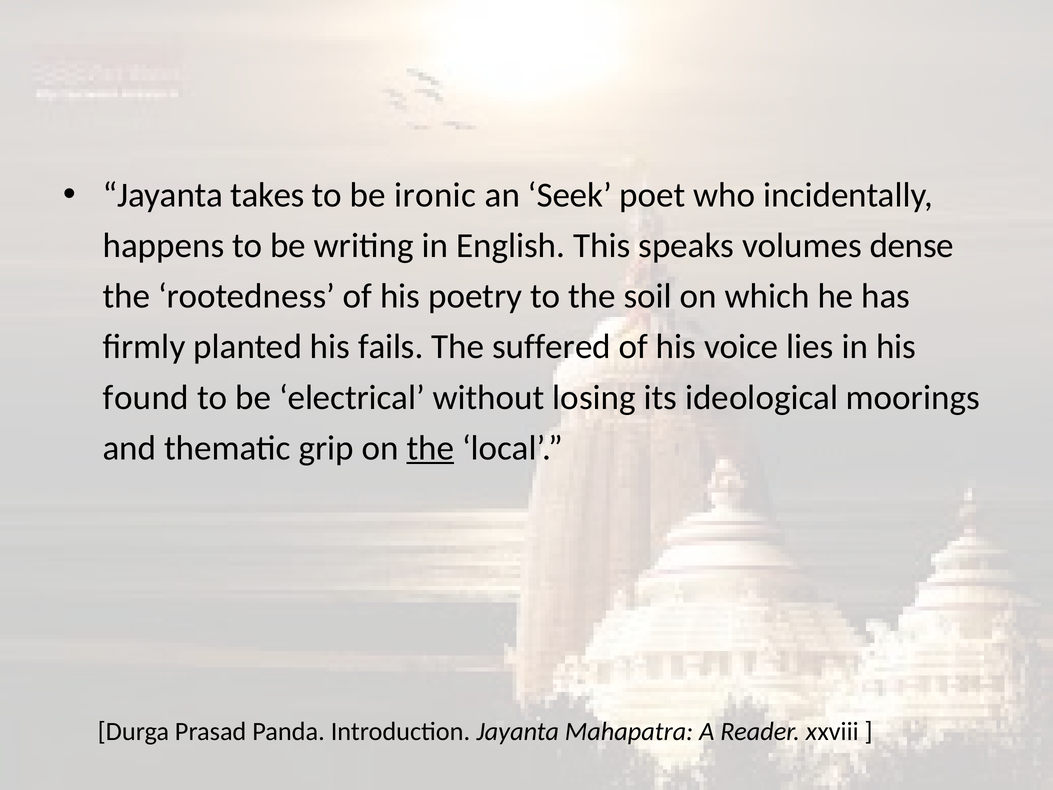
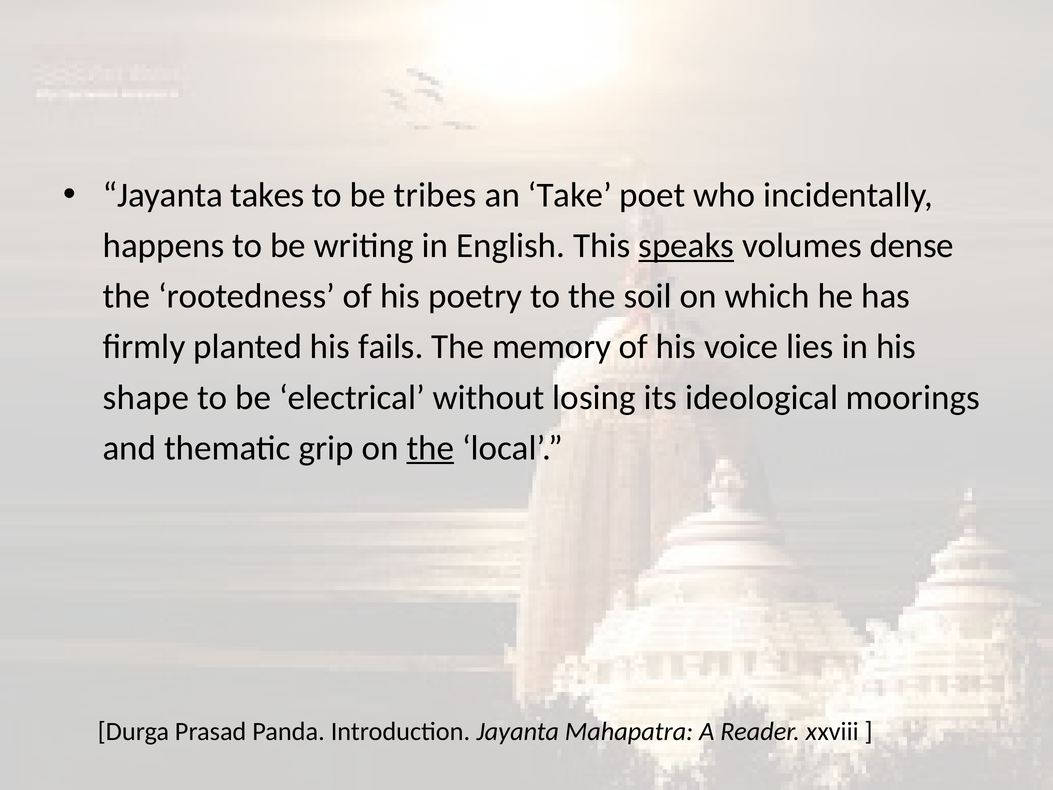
ironic: ironic -> tribes (435, 195)
Seek: Seek -> Take (570, 195)
speaks underline: none -> present (686, 246)
suffered: suffered -> memory (552, 347)
found: found -> shape (146, 397)
